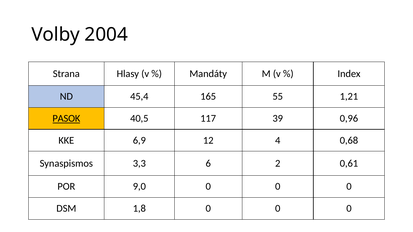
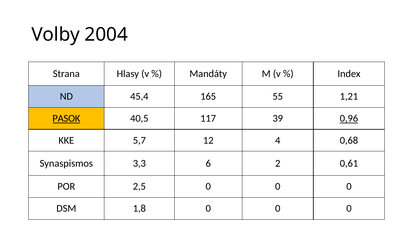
0,96 underline: none -> present (349, 119)
6,9: 6,9 -> 5,7 (139, 141)
9,0: 9,0 -> 2,5 (139, 187)
